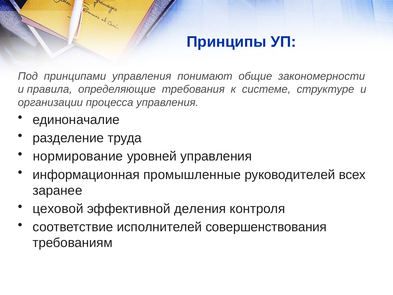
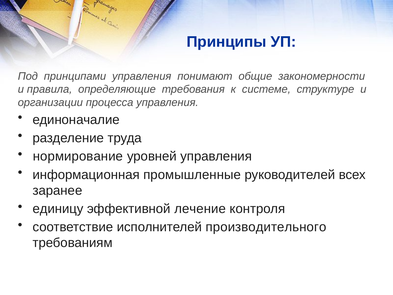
цеховой: цеховой -> единицу (58, 209)
деления: деления -> лечение (200, 209)
совершенствования: совершенствования -> производительного (266, 227)
